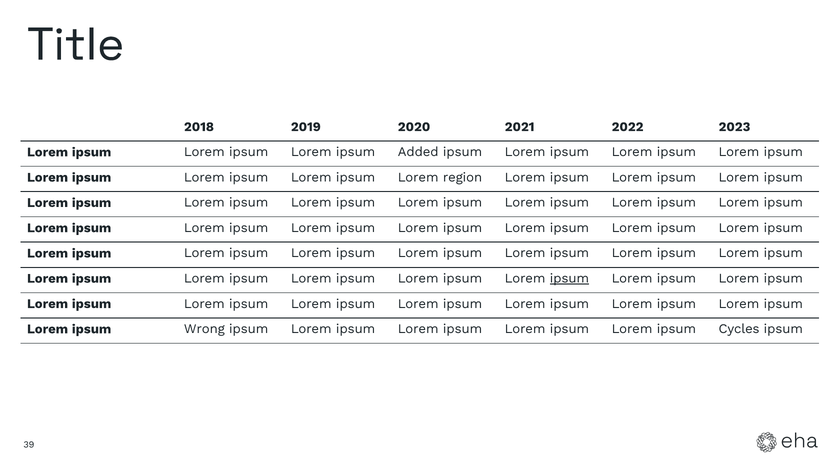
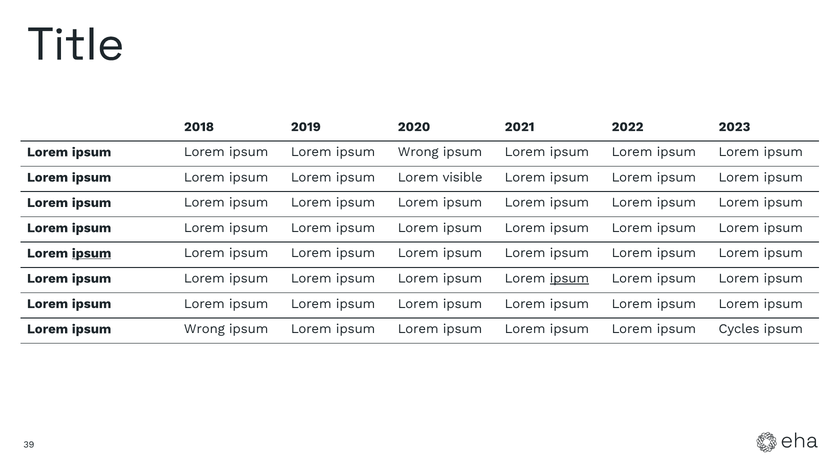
Added: Added -> Wrong (418, 152)
region: region -> visible (463, 177)
ipsum underline: none -> present (92, 253)
